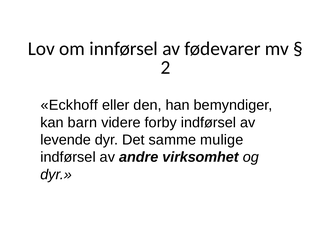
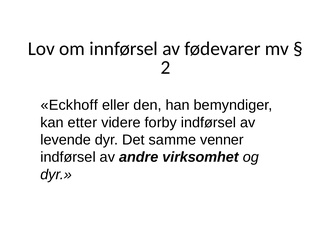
barn: barn -> etter (82, 122)
mulige: mulige -> venner (222, 140)
